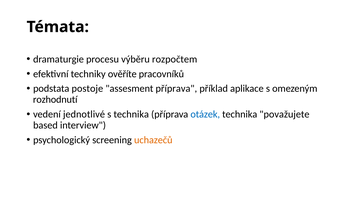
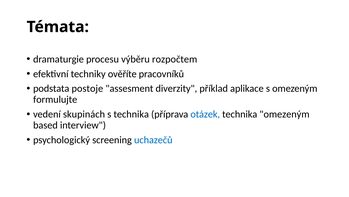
assesment příprava: příprava -> diverzity (176, 88)
rozhodnutí: rozhodnutí -> formulujte (55, 99)
jednotlivé: jednotlivé -> skupinách (84, 114)
technika považujete: považujete -> omezeným (284, 114)
uchazečů colour: orange -> blue (153, 140)
